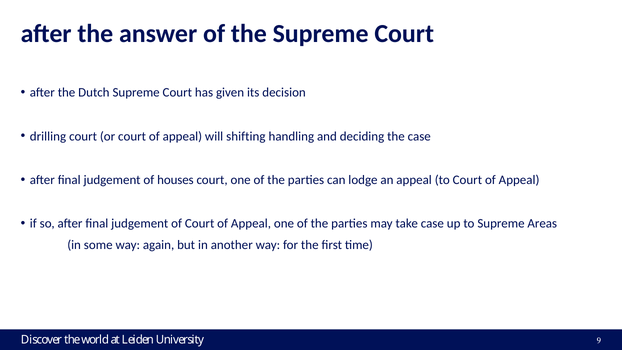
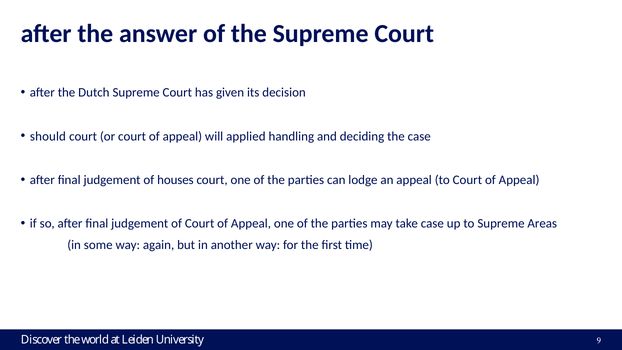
drilling: drilling -> should (48, 136)
shifting: shifting -> applied (246, 136)
